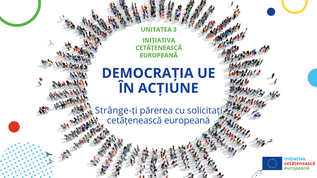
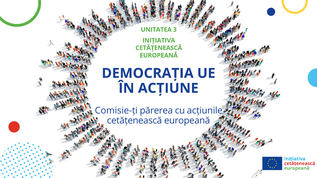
Strânge-ți: Strânge-ți -> Comisie-ți (116, 111)
solicitați: solicitați -> acțiunile (205, 111)
